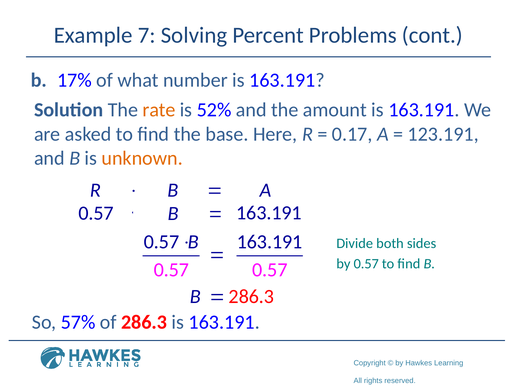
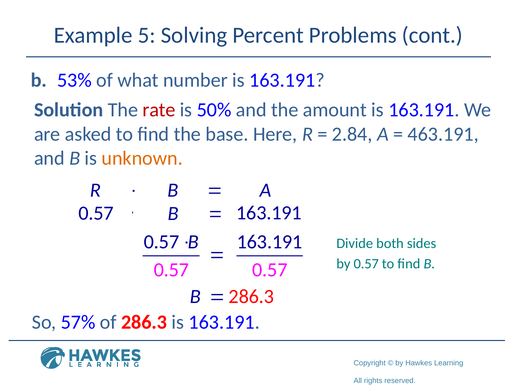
Example 7: 7 -> 5 (147, 35)
17%: 17% -> 53% (75, 80)
rate colour: orange -> red (159, 110)
52%: 52% -> 50% (214, 110)
0.17: 0.17 -> 2.84 (352, 134)
123.191: 123.191 -> 463.191 (443, 134)
